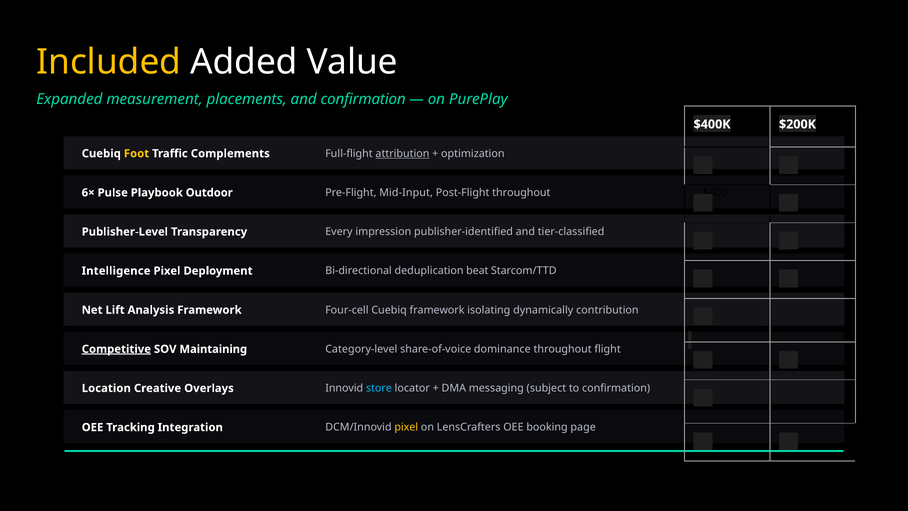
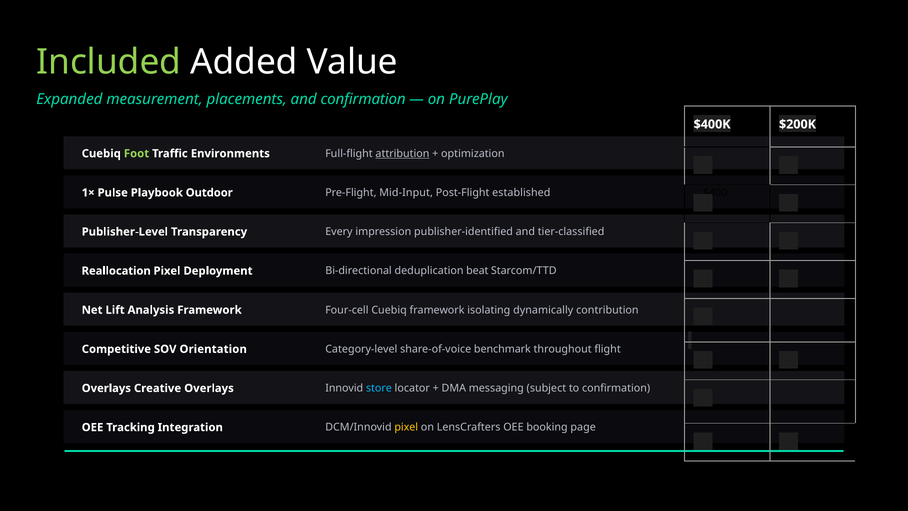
Included colour: yellow -> light green (109, 62)
Foot colour: yellow -> light green (136, 153)
Complements: Complements -> Environments (230, 153)
6×: 6× -> 1× (88, 193)
Post-Flight throughout: throughout -> established (521, 193)
Intelligence: Intelligence -> Reallocation (116, 271)
Competitive underline: present -> none (116, 349)
Maintaining: Maintaining -> Orientation (213, 349)
dominance: dominance -> benchmark (502, 349)
Location: Location -> Overlays (106, 388)
